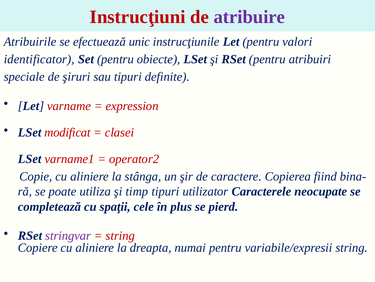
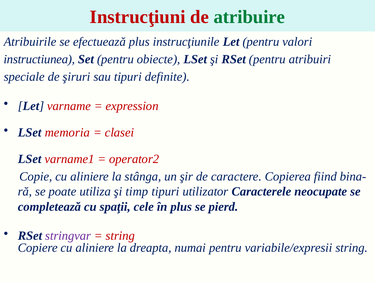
atribuire colour: purple -> green (249, 17)
efectuează unic: unic -> plus (139, 42)
identificator: identificator -> instructiunea (39, 59)
modificat: modificat -> memoria (67, 132)
